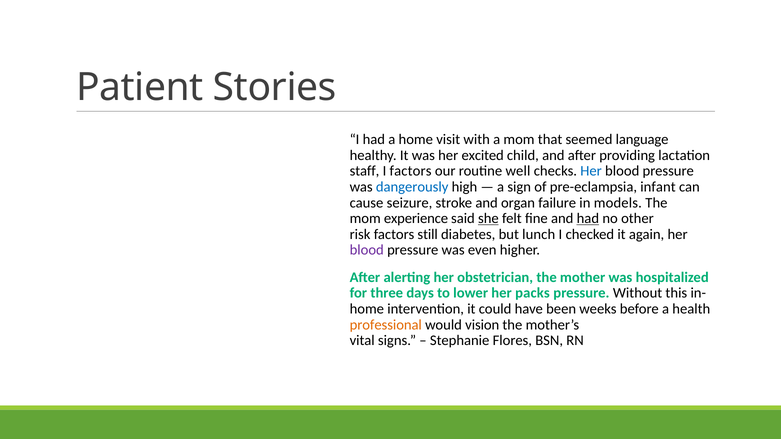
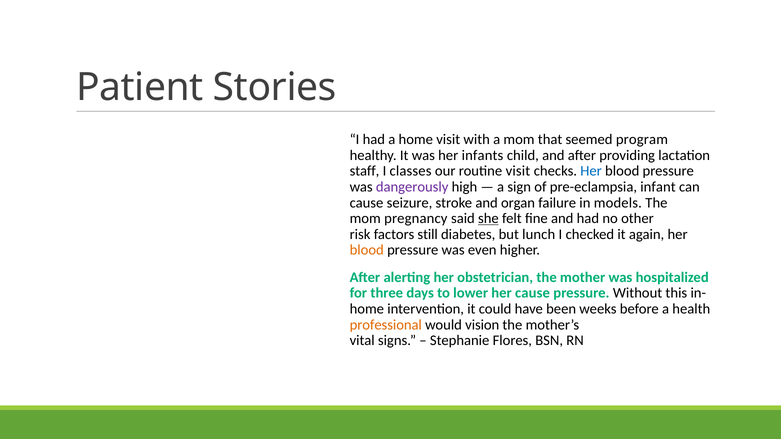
language: language -> program (642, 140)
excited: excited -> infants (482, 155)
I factors: factors -> classes (411, 171)
routine well: well -> visit (518, 171)
dangerously colour: blue -> purple (412, 187)
experience: experience -> pregnancy (416, 219)
had underline: present -> none (588, 219)
blood colour: purple -> orange (367, 250)
her packs: packs -> cause (533, 293)
